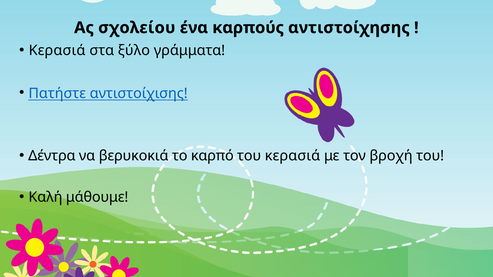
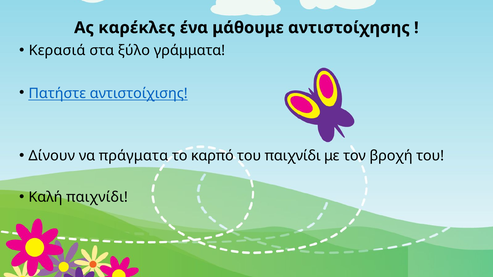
σχολείου: σχολείου -> καρέκλες (137, 28)
καρπούς: καρπούς -> μάθουμε (248, 28)
Δέντρα: Δέντρα -> Δίνουν (52, 156)
βερυκοκιά: βερυκοκιά -> πράγματα (134, 156)
του κερασιά: κερασιά -> παιχνίδι (293, 156)
Καλή μάθουμε: μάθουμε -> παιχνίδι (97, 197)
